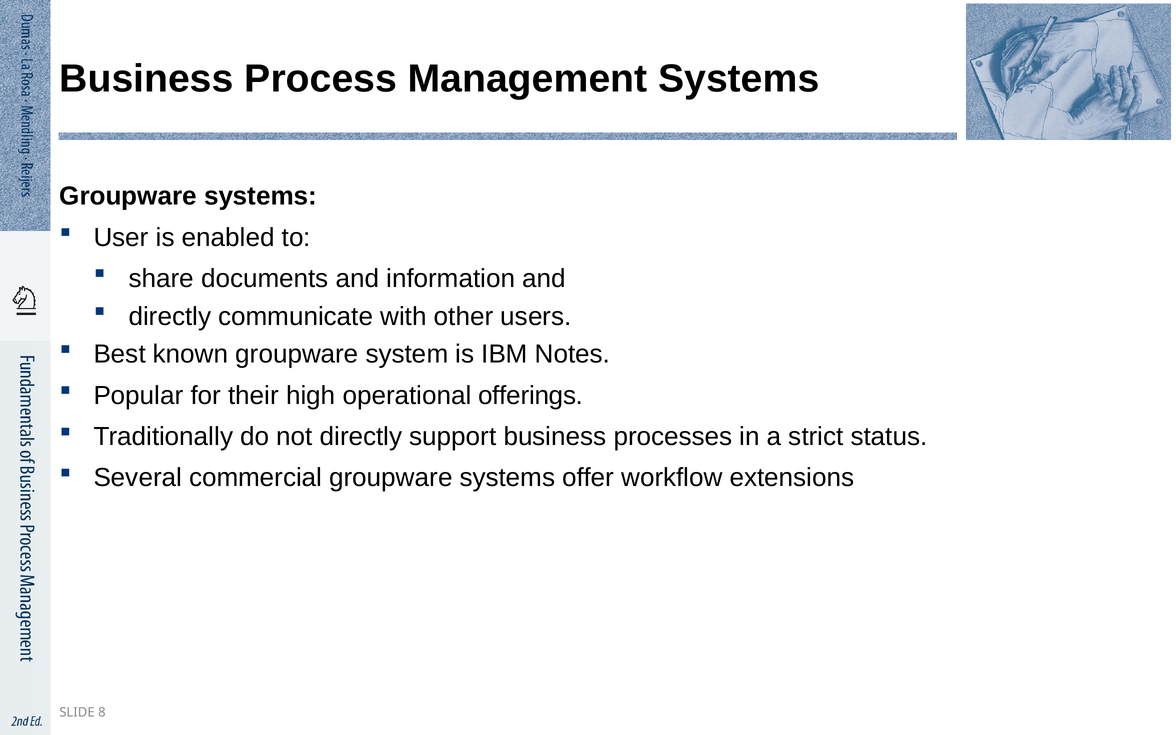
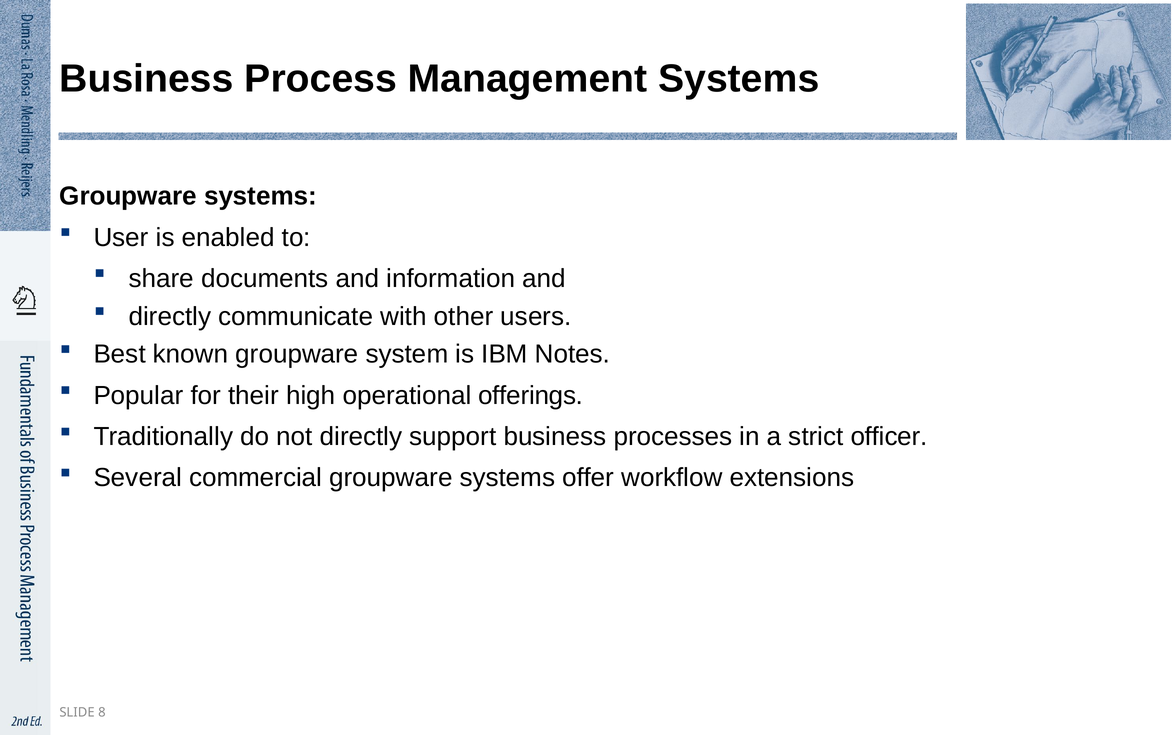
status: status -> officer (889, 437)
